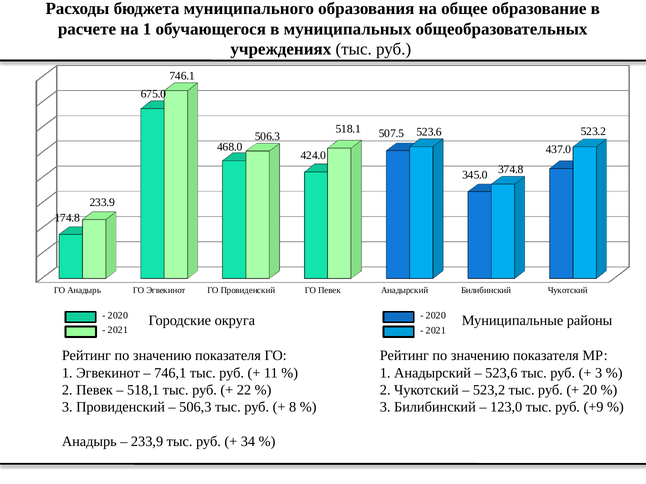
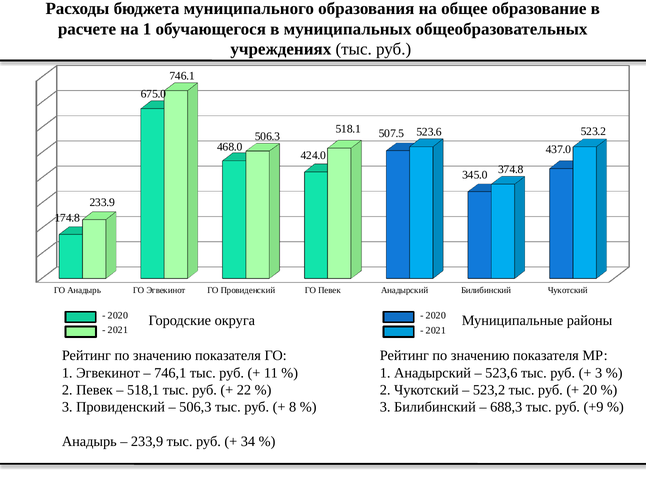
123,0: 123,0 -> 688,3 (506, 408)
